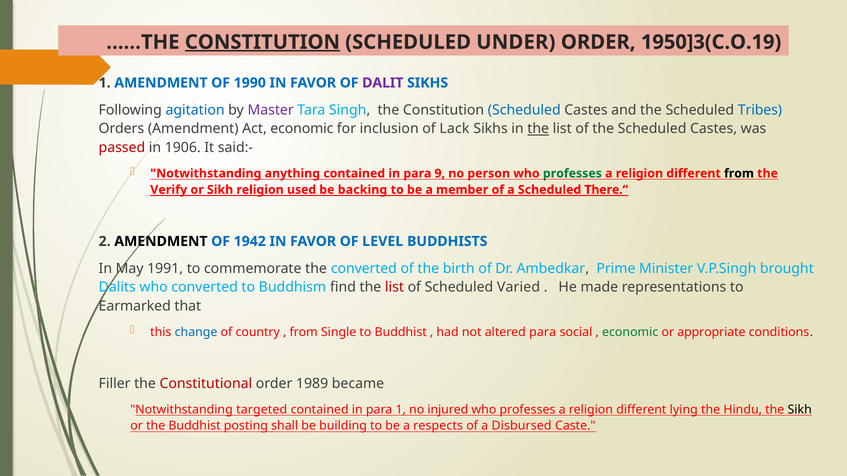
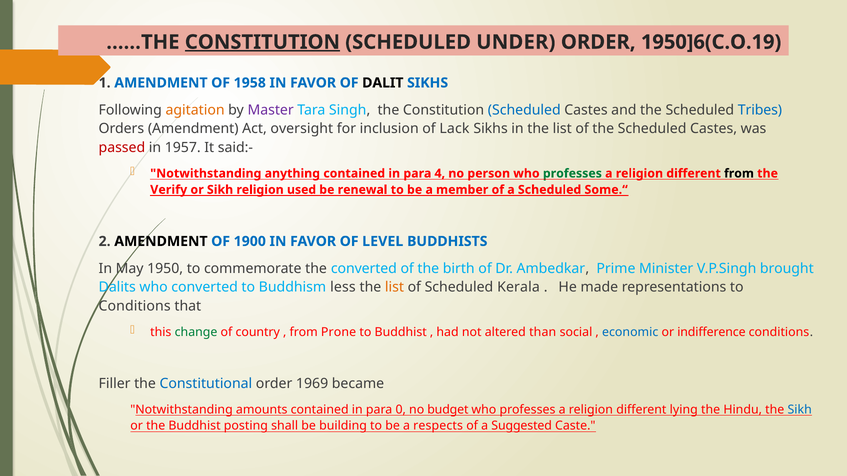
1950]3(C.O.19: 1950]3(C.O.19 -> 1950]6(C.O.19 (711, 42)
1990: 1990 -> 1958 (250, 83)
DALIT colour: purple -> black (383, 83)
agitation colour: blue -> orange (195, 110)
Act economic: economic -> oversight (302, 129)
the underline: present -> none (538, 129)
1906: 1906 -> 1957 (183, 148)
9: 9 -> 4 (440, 174)
backing: backing -> renewal (363, 190)
There.“: There.“ -> Some.“ (606, 190)
1942: 1942 -> 1900 (250, 242)
1991: 1991 -> 1950 (165, 269)
find: find -> less (343, 288)
list colour: red -> orange (394, 288)
Varied: Varied -> Kerala (518, 288)
Earmarked: Earmarked -> Conditions (135, 306)
change colour: blue -> green (196, 332)
Single: Single -> Prone (339, 332)
altered para: para -> than (543, 332)
economic colour: green -> blue (630, 332)
appropriate: appropriate -> indifference (711, 332)
Constitutional colour: red -> blue (206, 384)
1989: 1989 -> 1969 (312, 384)
targeted: targeted -> amounts (262, 410)
para 1: 1 -> 0 (401, 410)
injured: injured -> budget (448, 410)
Sikh colour: black -> blue (800, 410)
Disbursed: Disbursed -> Suggested (522, 426)
